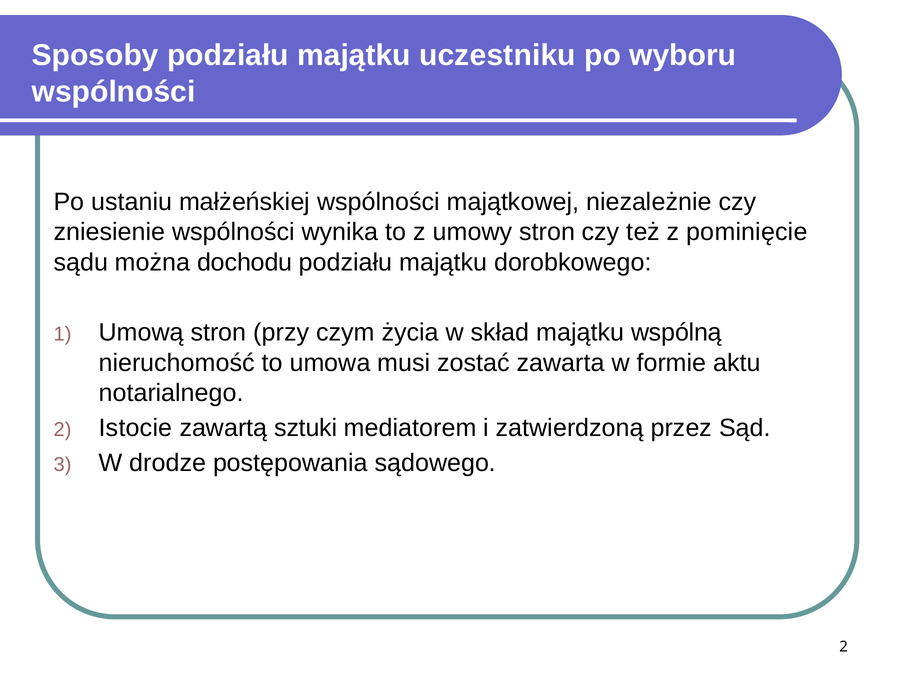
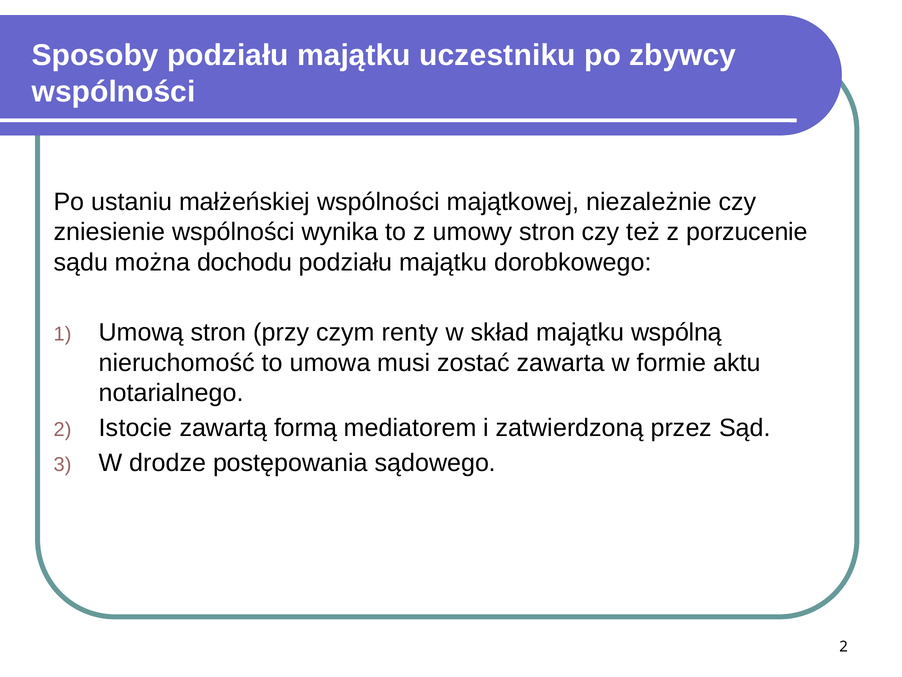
wyboru: wyboru -> zbywcy (683, 55)
pominięcie: pominięcie -> porzucenie (747, 232)
życia: życia -> renty (410, 332)
sztuki: sztuki -> formą (306, 428)
